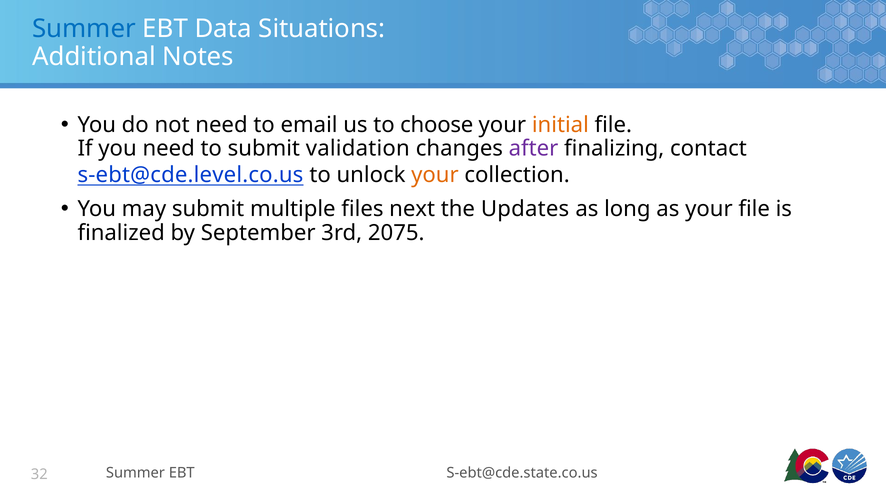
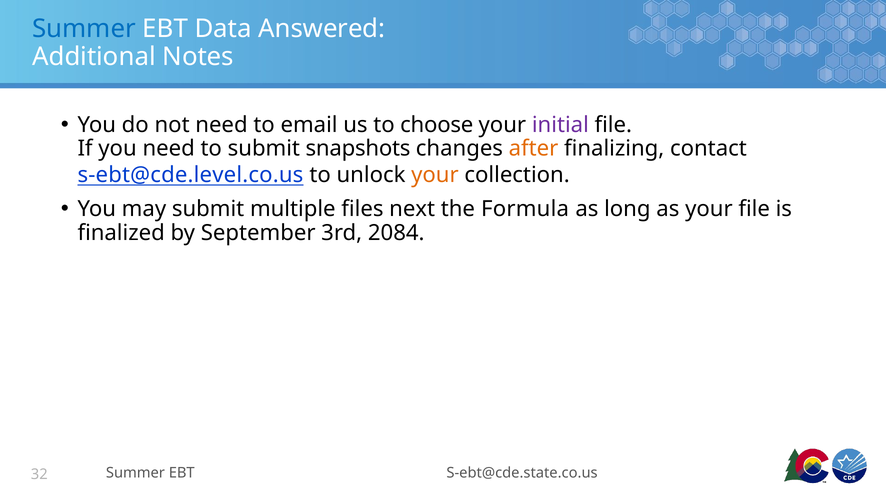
Situations: Situations -> Answered (322, 29)
initial colour: orange -> purple (560, 125)
validation: validation -> snapshots (358, 149)
after colour: purple -> orange (534, 149)
Updates: Updates -> Formula (525, 209)
2075: 2075 -> 2084 (396, 233)
